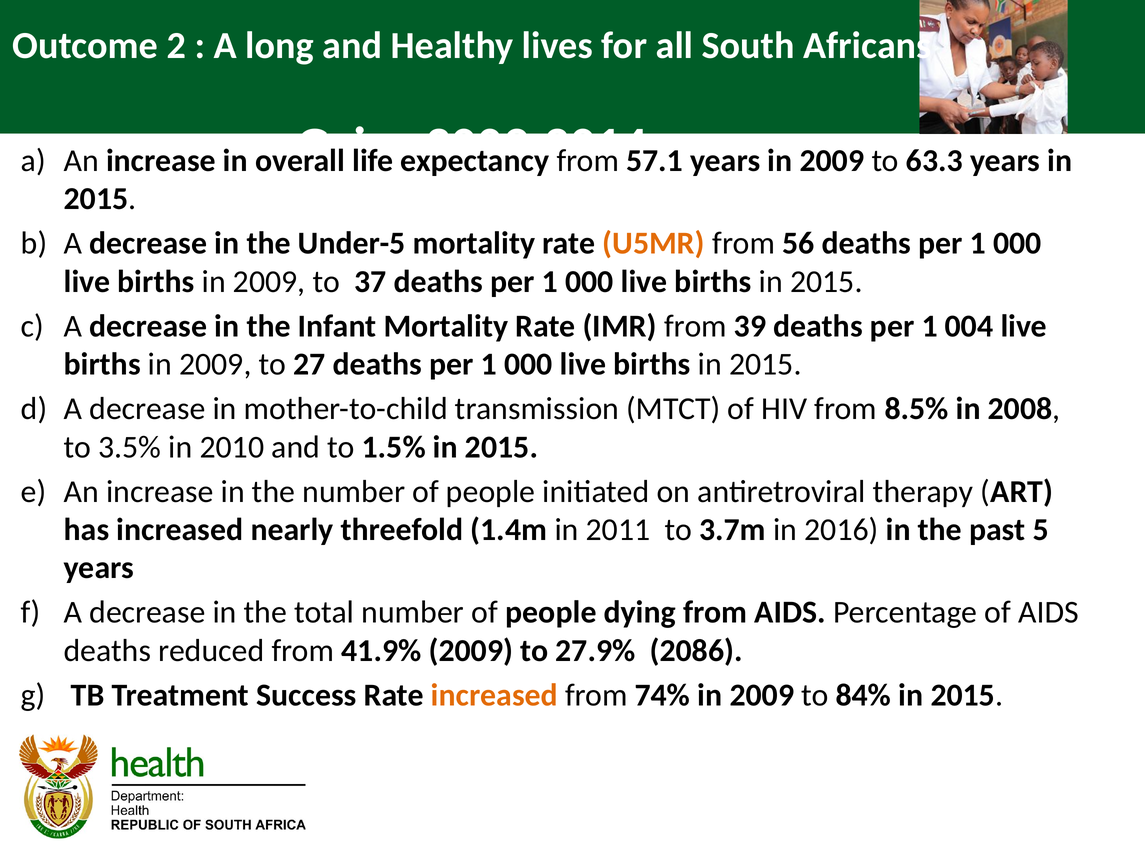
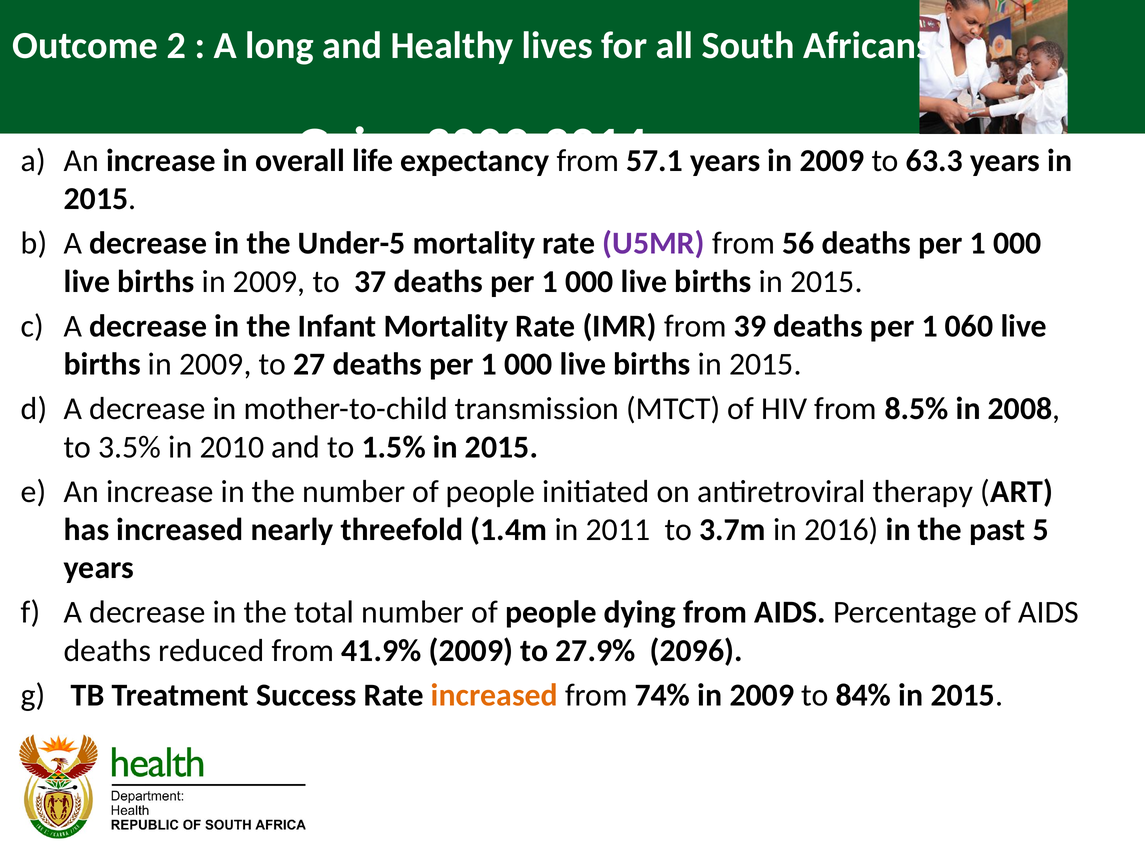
U5MR colour: orange -> purple (654, 243)
004: 004 -> 060 (969, 326)
2086: 2086 -> 2096 (696, 650)
